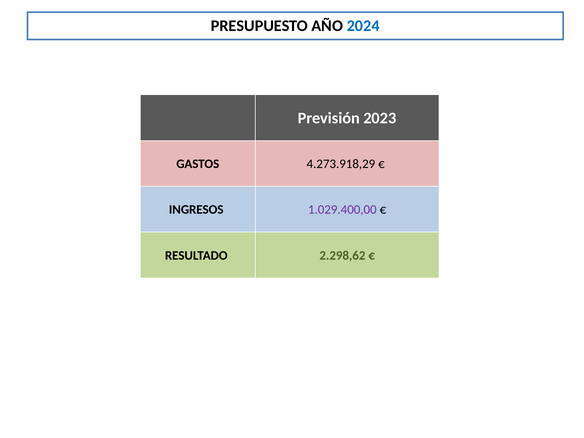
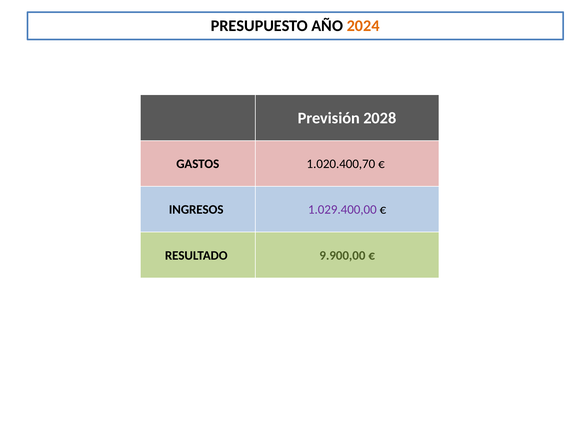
2024 colour: blue -> orange (363, 26)
2023: 2023 -> 2028 (380, 118)
4.273.918,29: 4.273.918,29 -> 1.020.400,70 (341, 164)
2.298,62: 2.298,62 -> 9.900,00 (342, 255)
